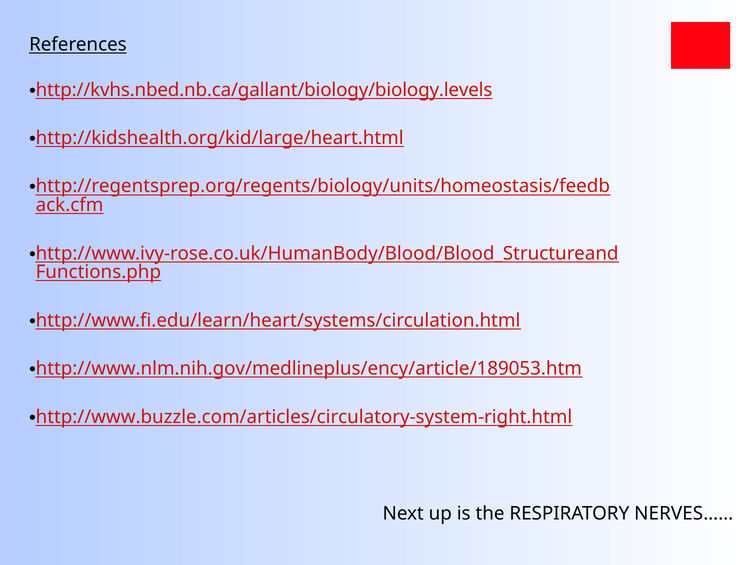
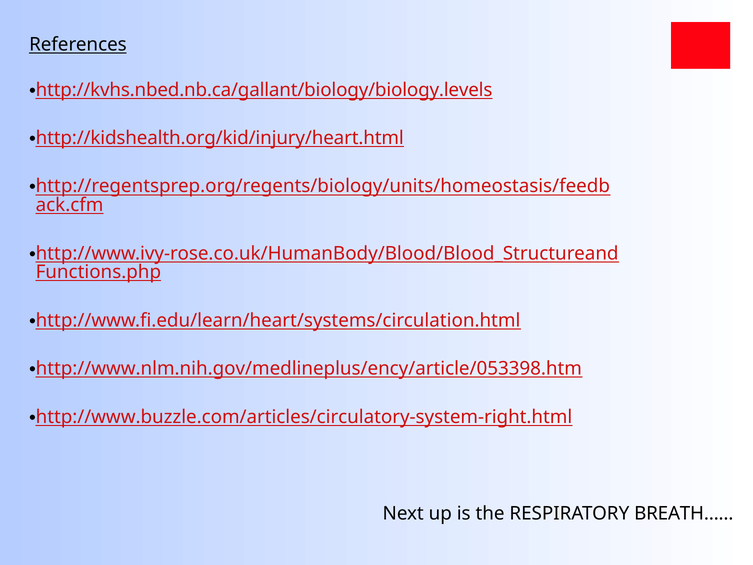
http://kidshealth.org/kid/large/heart.html: http://kidshealth.org/kid/large/heart.html -> http://kidshealth.org/kid/injury/heart.html (220, 138)
http://www.nlm.nih.gov/medlineplus/ency/article/189053.htm: http://www.nlm.nih.gov/medlineplus/ency/article/189053.htm -> http://www.nlm.nih.gov/medlineplus/ency/article/053398.htm (309, 368)
NERVES……: NERVES…… -> BREATH…… (684, 513)
